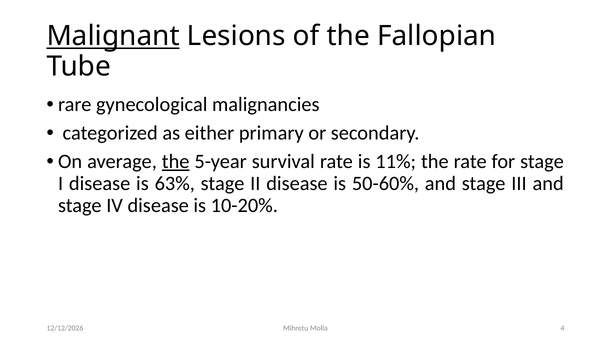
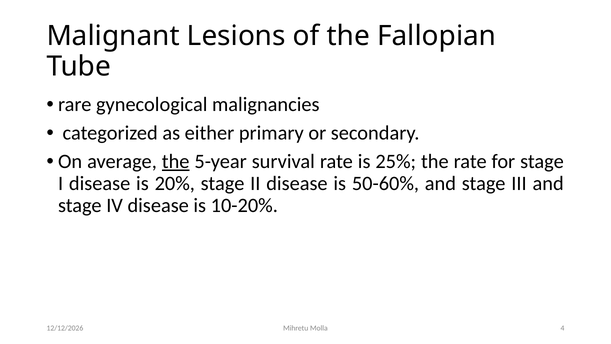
Malignant underline: present -> none (113, 36)
11%: 11% -> 25% (396, 161)
63%: 63% -> 20% (175, 183)
